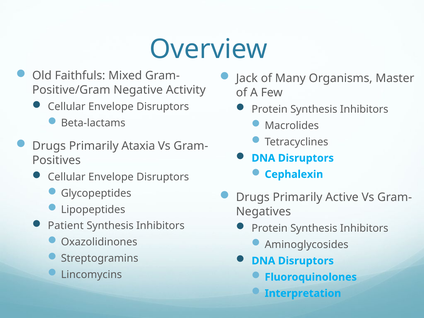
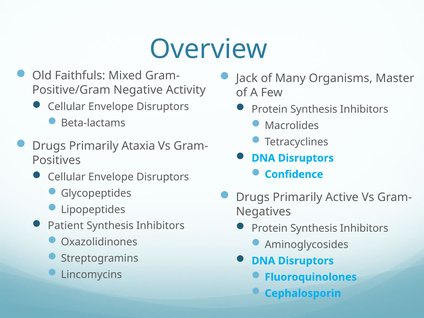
Cephalexin: Cephalexin -> Confidence (294, 174)
Interpretation: Interpretation -> Cephalosporin (303, 293)
